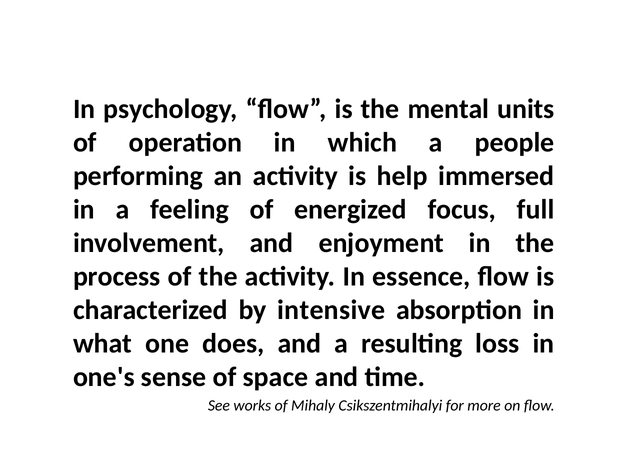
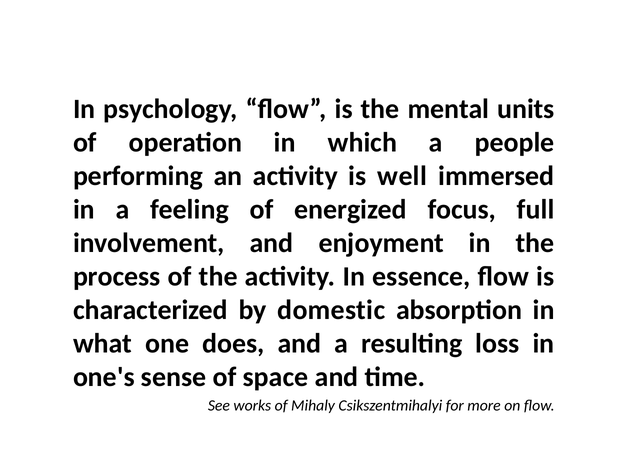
help: help -> well (402, 176)
intensive: intensive -> domestic (331, 310)
